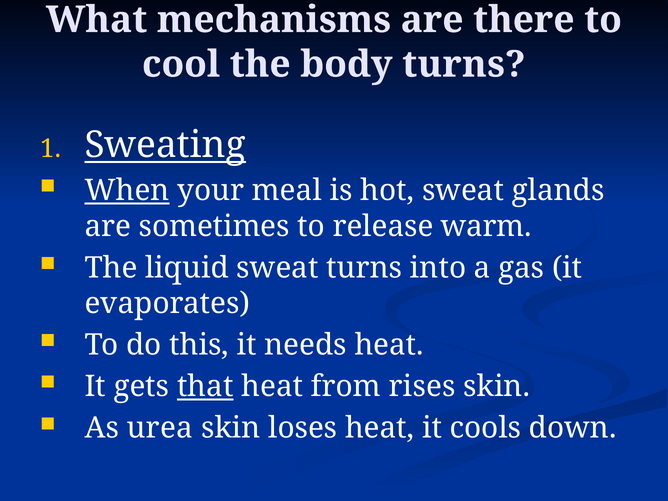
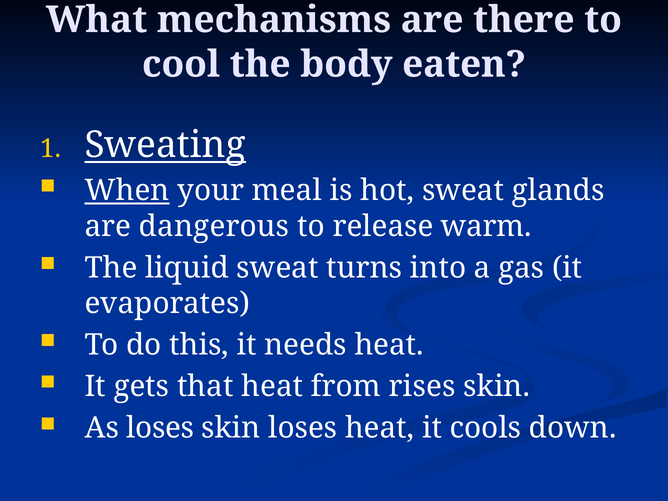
body turns: turns -> eaten (464, 64)
sometimes: sometimes -> dangerous (214, 226)
that underline: present -> none (205, 387)
As urea: urea -> loses (160, 428)
